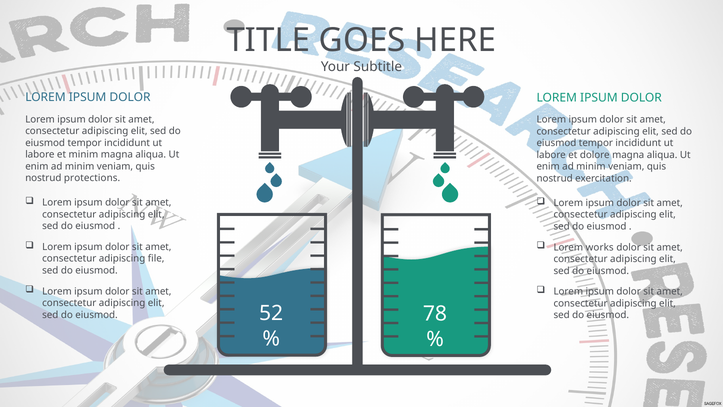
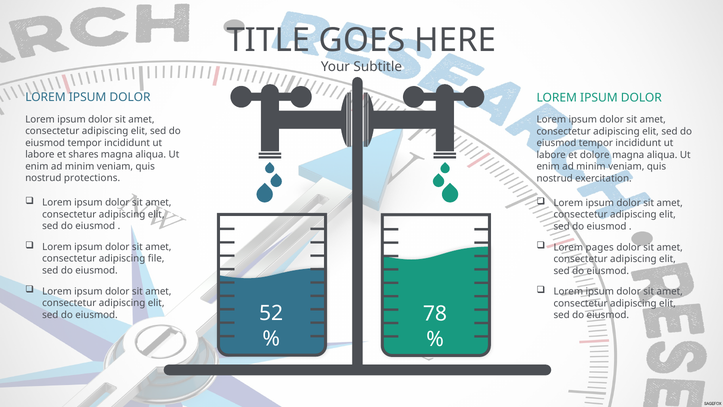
et minim: minim -> shares (83, 155)
works: works -> pages (600, 247)
